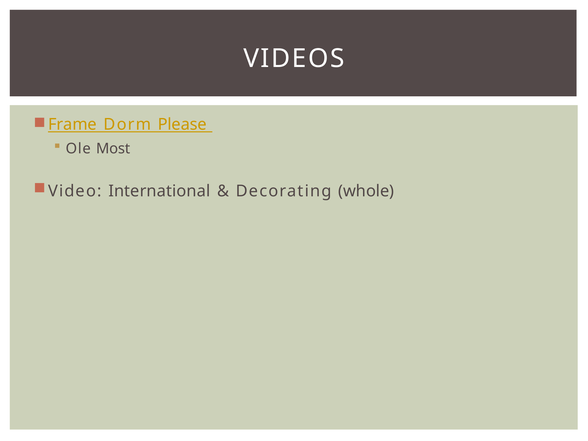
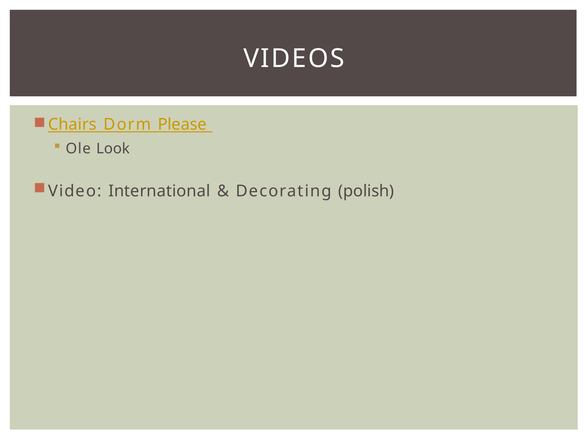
Frame: Frame -> Chairs (72, 124)
Most: Most -> Look (113, 149)
whole: whole -> polish (366, 191)
